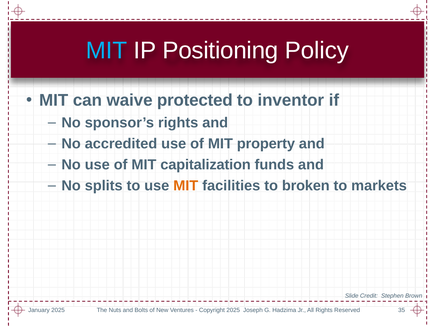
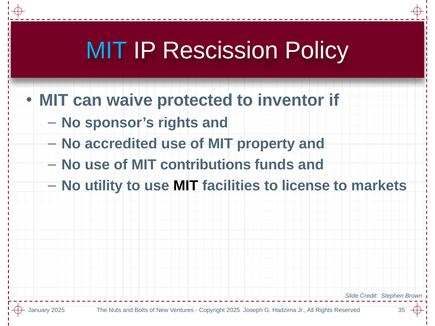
Positioning: Positioning -> Rescission (220, 51)
capitalization: capitalization -> contributions (206, 165)
splits: splits -> utility (104, 186)
MIT colour: orange -> black (186, 186)
broken: broken -> license (306, 186)
